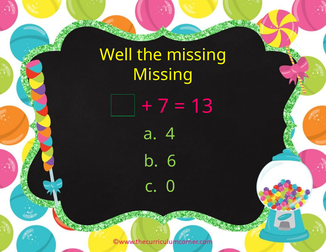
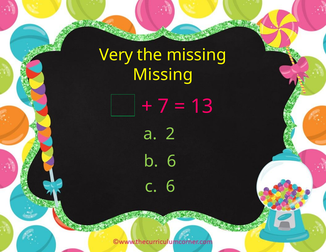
Well: Well -> Very (116, 55)
4: 4 -> 2 (170, 134)
c 0: 0 -> 6 (171, 186)
